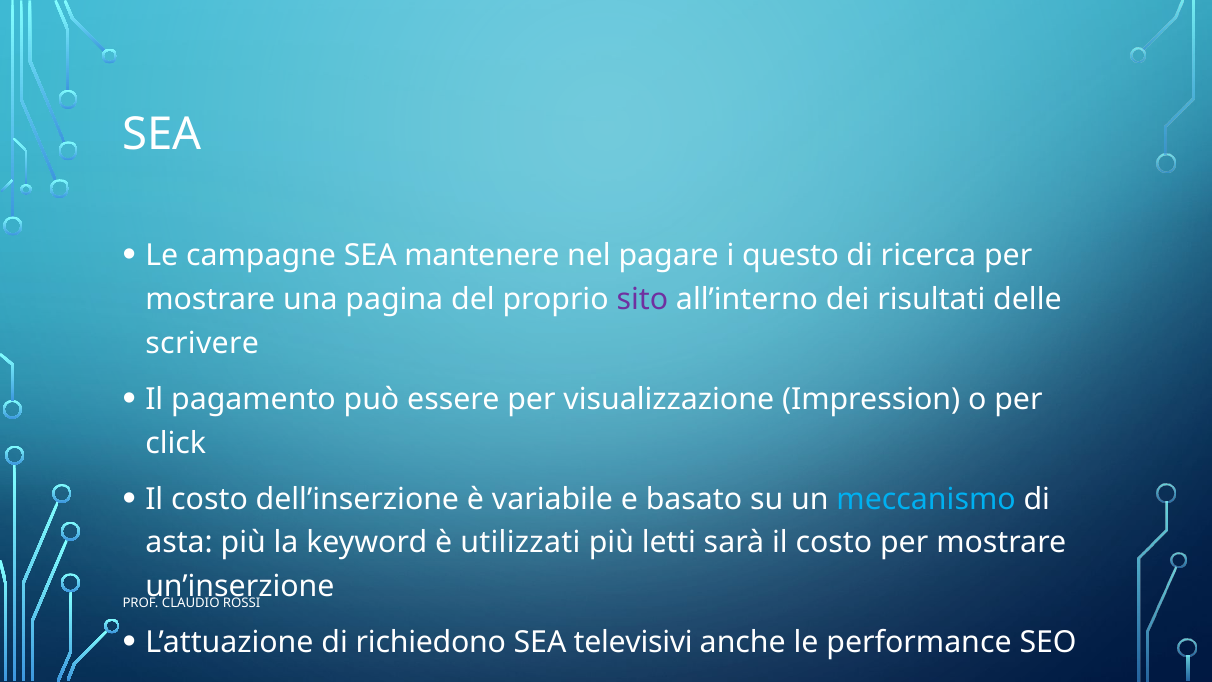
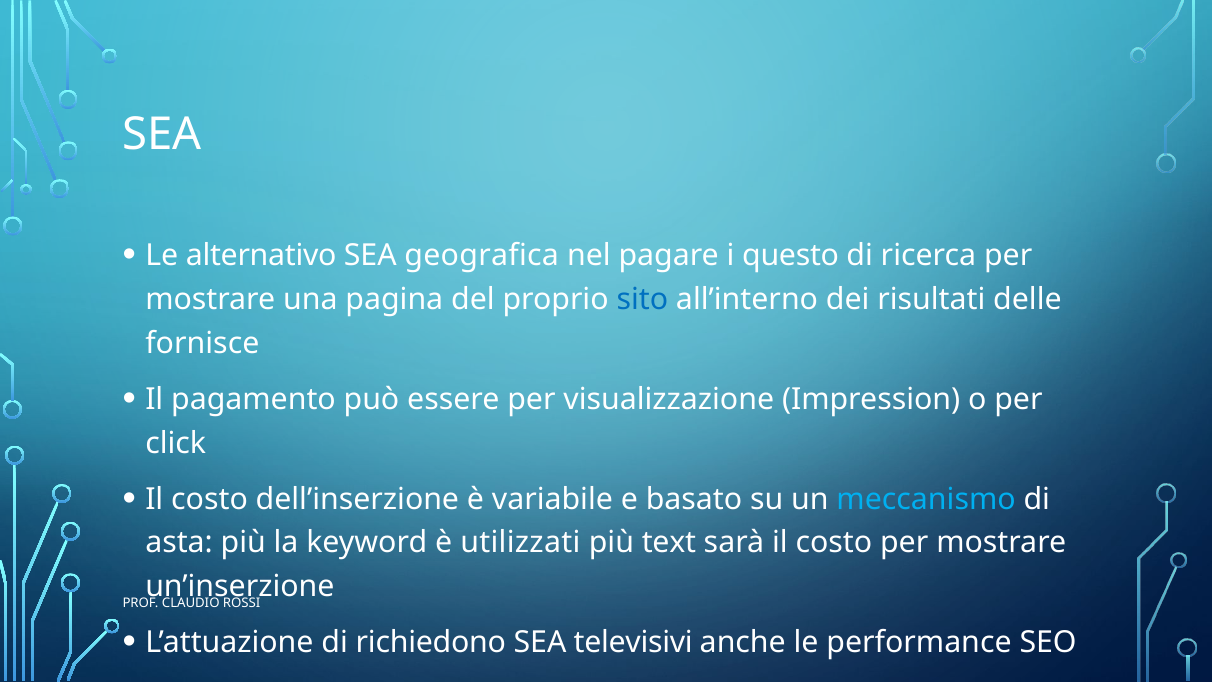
campagne: campagne -> alternativo (261, 256)
mantenere: mantenere -> geografica (482, 256)
sito colour: purple -> blue (642, 299)
scrivere: scrivere -> fornisce (202, 343)
letti: letti -> text (669, 543)
